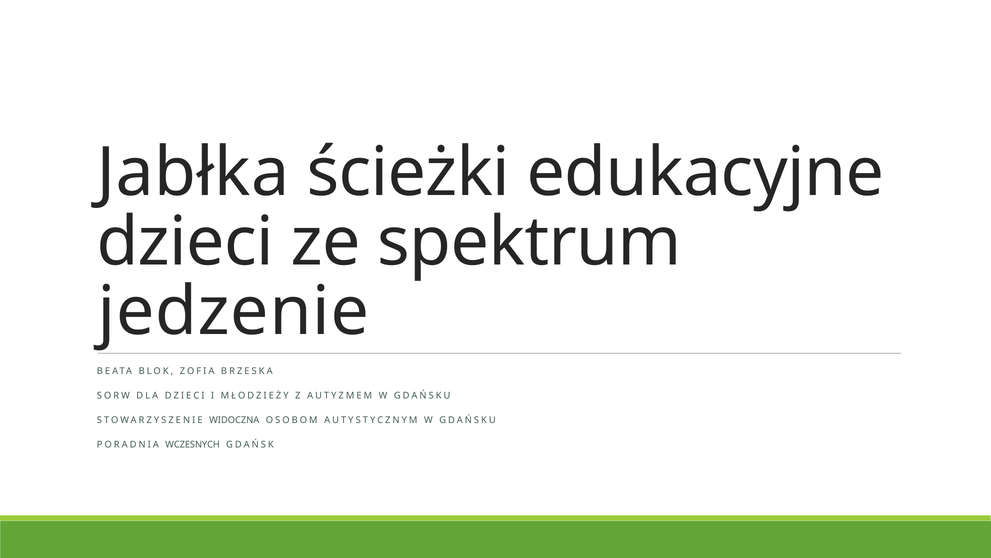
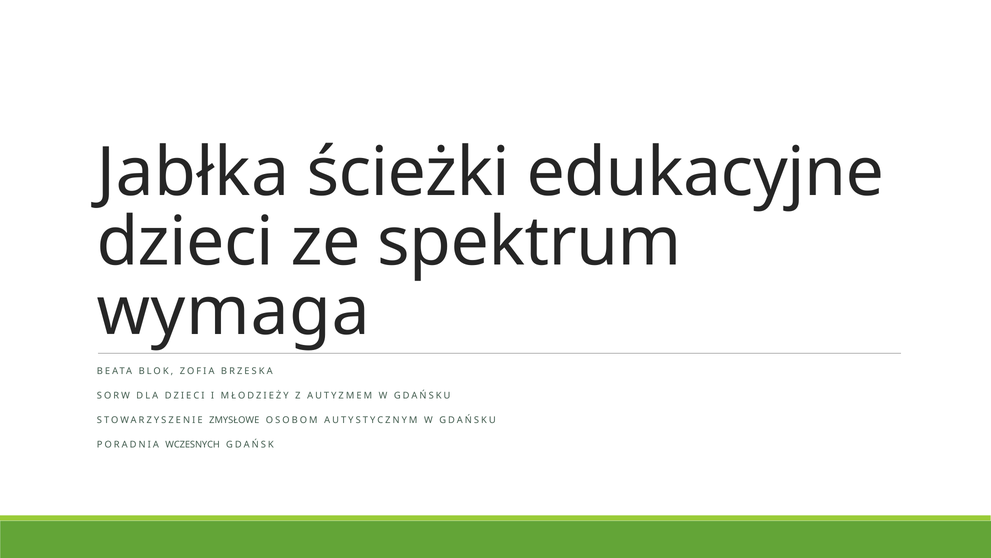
jedzenie: jedzenie -> wymaga (233, 311)
WIDOCZNA: WIDOCZNA -> ZMYSŁOWE (234, 420)
